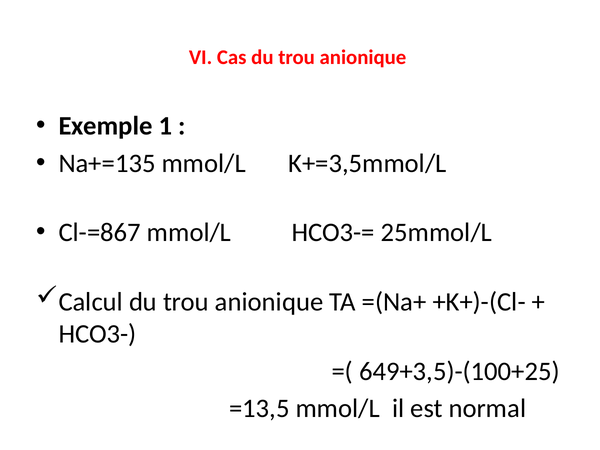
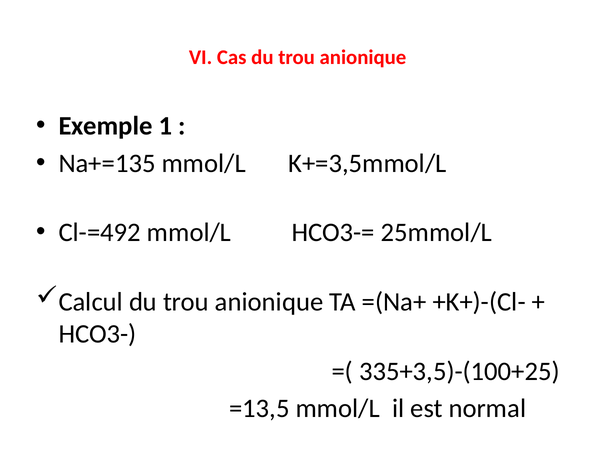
Cl-=867: Cl-=867 -> Cl-=492 (100, 233)
649+3,5)-(100+25: 649+3,5)-(100+25 -> 335+3,5)-(100+25 (459, 371)
